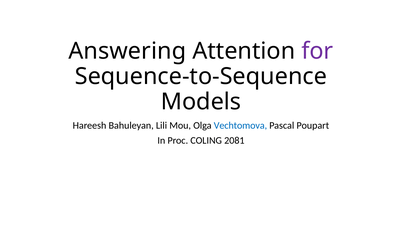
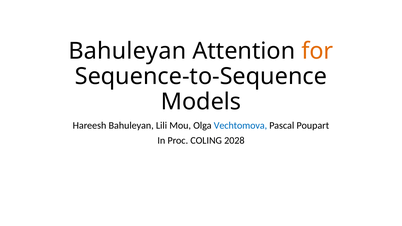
Answering: Answering -> Bahuleyan (127, 51)
for colour: purple -> orange (317, 51)
2081: 2081 -> 2028 (234, 141)
